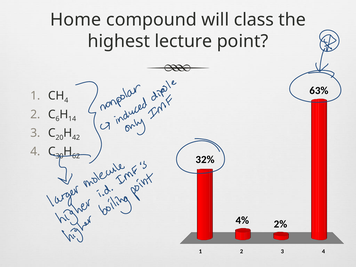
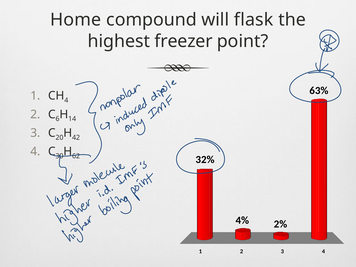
class: class -> flask (254, 20)
lecture: lecture -> freezer (184, 41)
